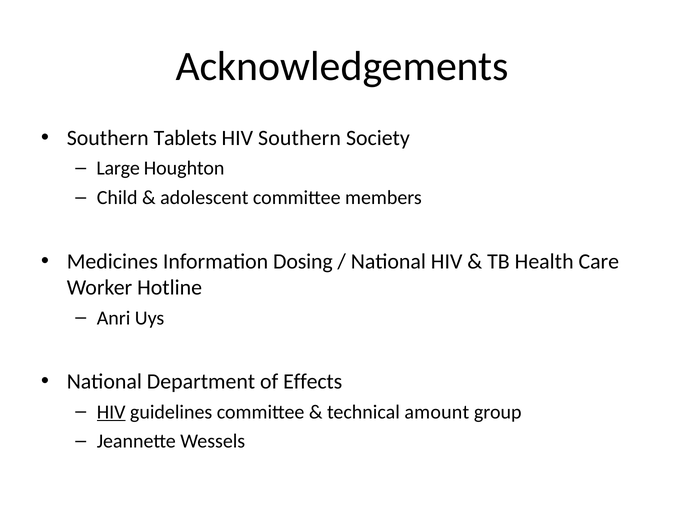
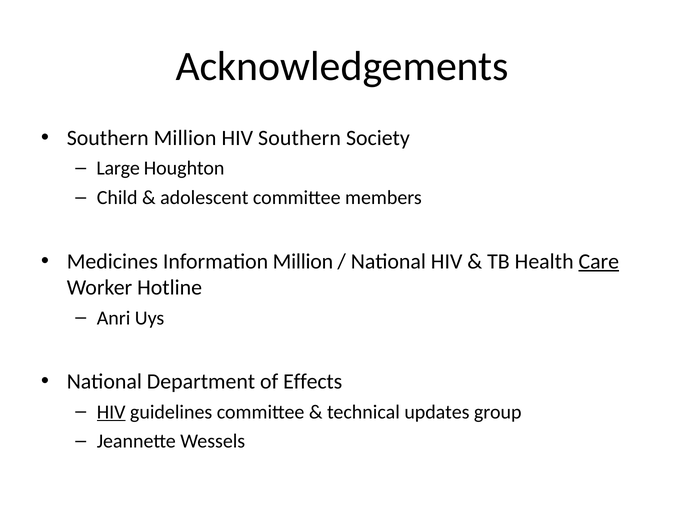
Southern Tablets: Tablets -> Million (185, 138)
Information Dosing: Dosing -> Million (303, 261)
Care underline: none -> present (599, 261)
amount: amount -> updates (437, 412)
